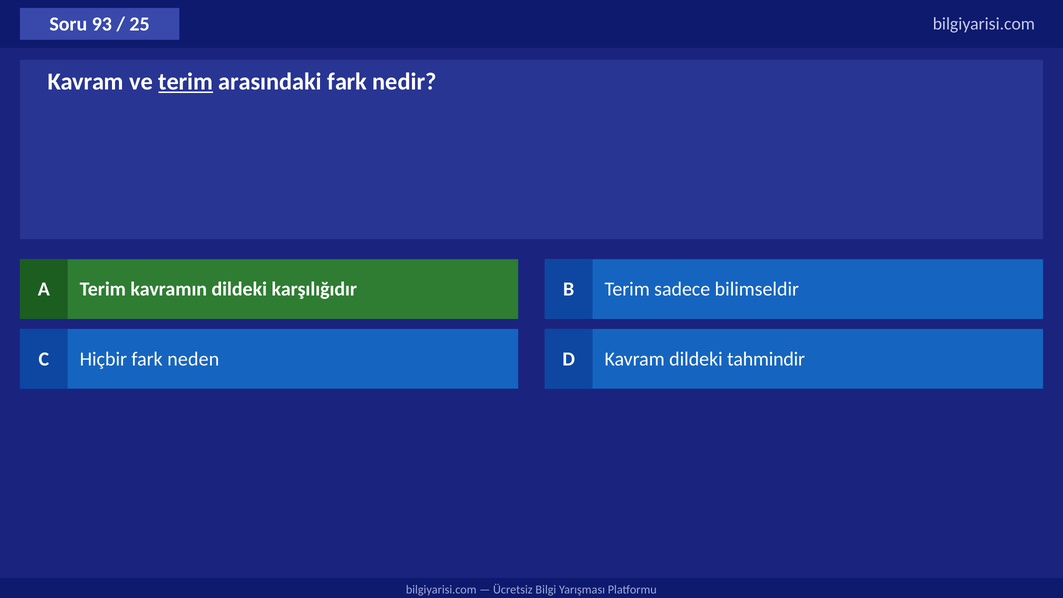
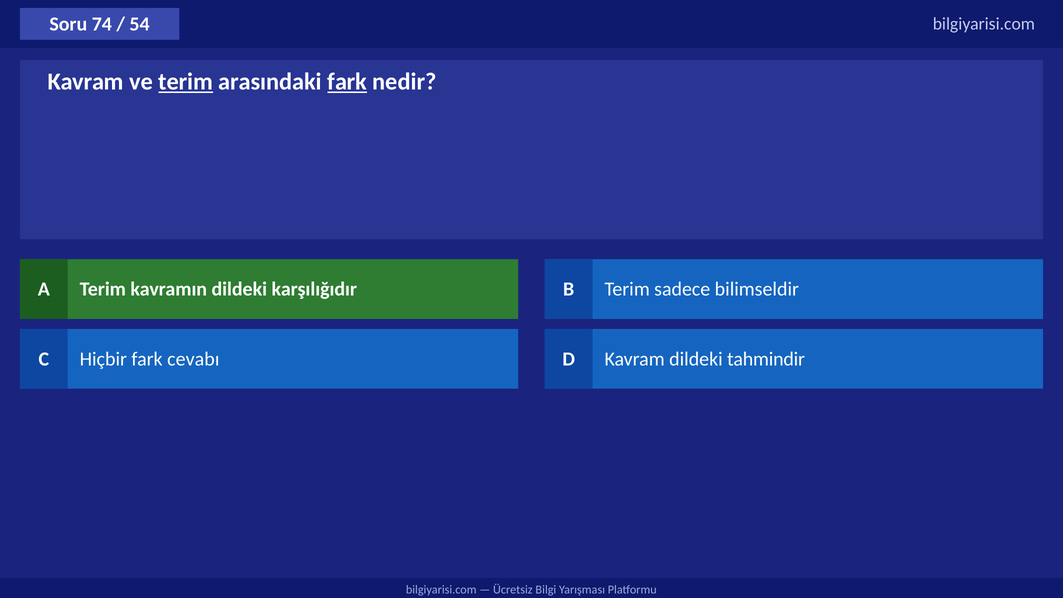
93: 93 -> 74 (102, 24)
25: 25 -> 54 (140, 24)
fark underline: none -> present (347, 82)
neden: neden -> cevabı (193, 359)
